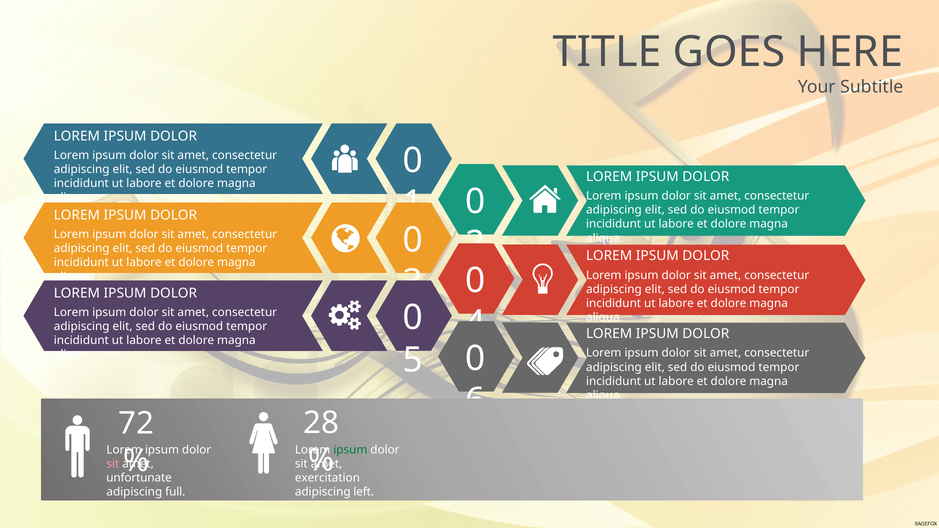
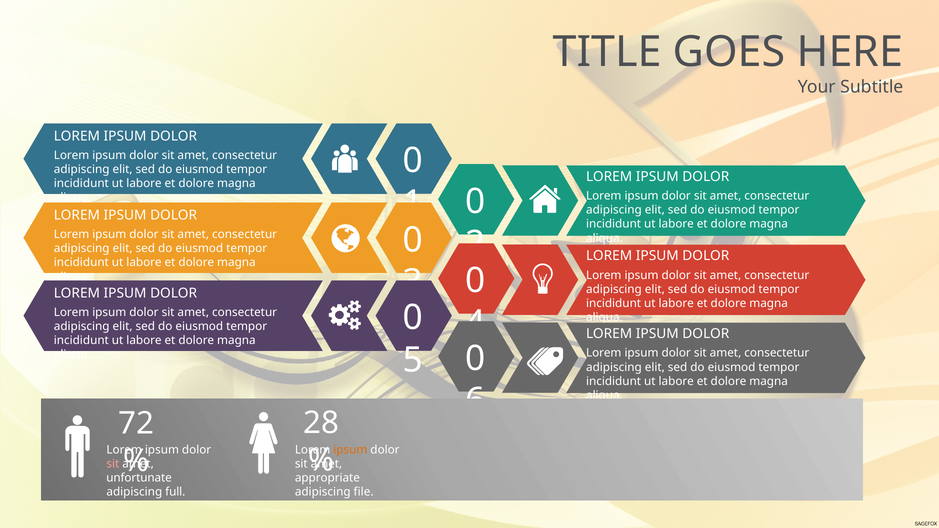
ipsum colour: green -> orange (350, 450)
exercitation: exercitation -> appropriate (327, 478)
left: left -> file (364, 492)
